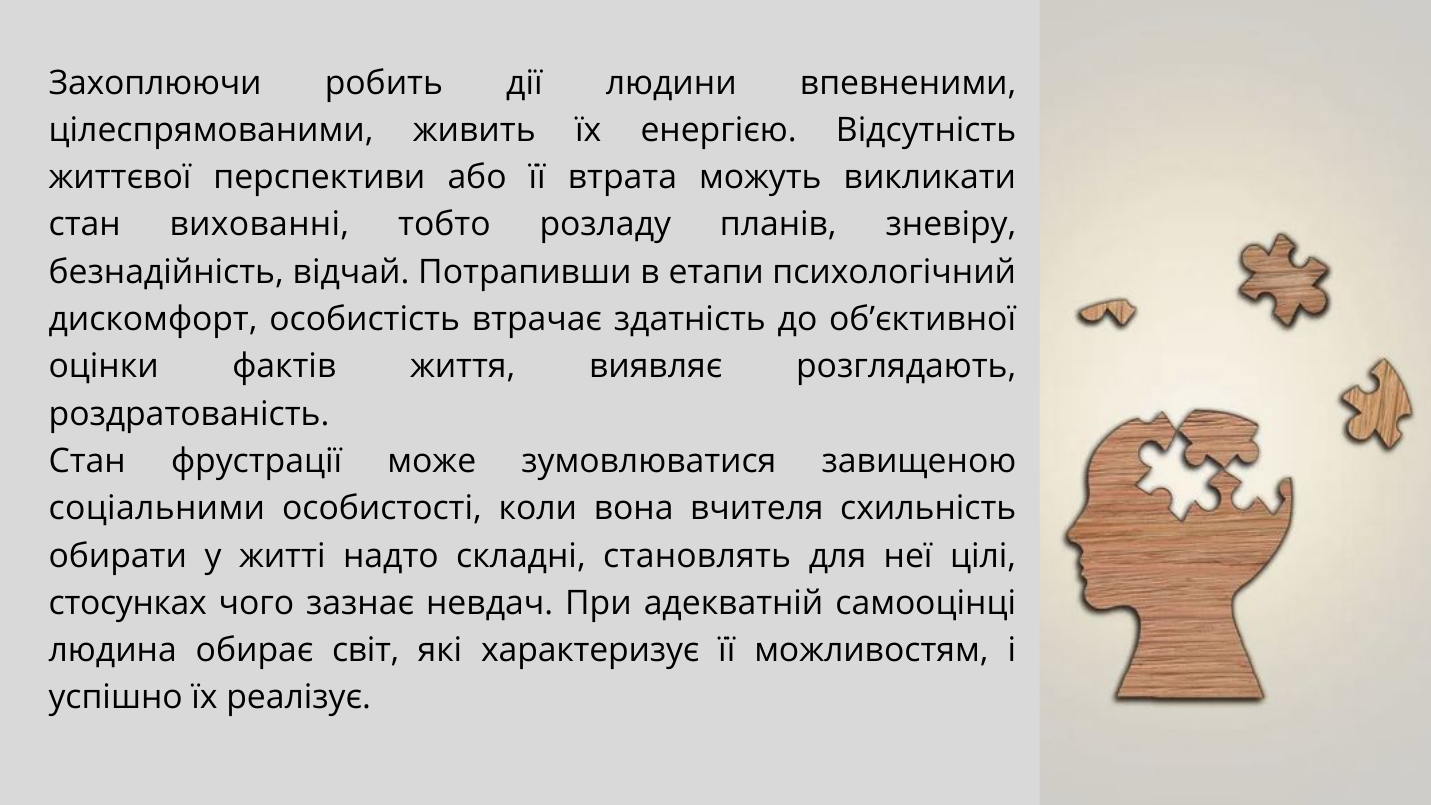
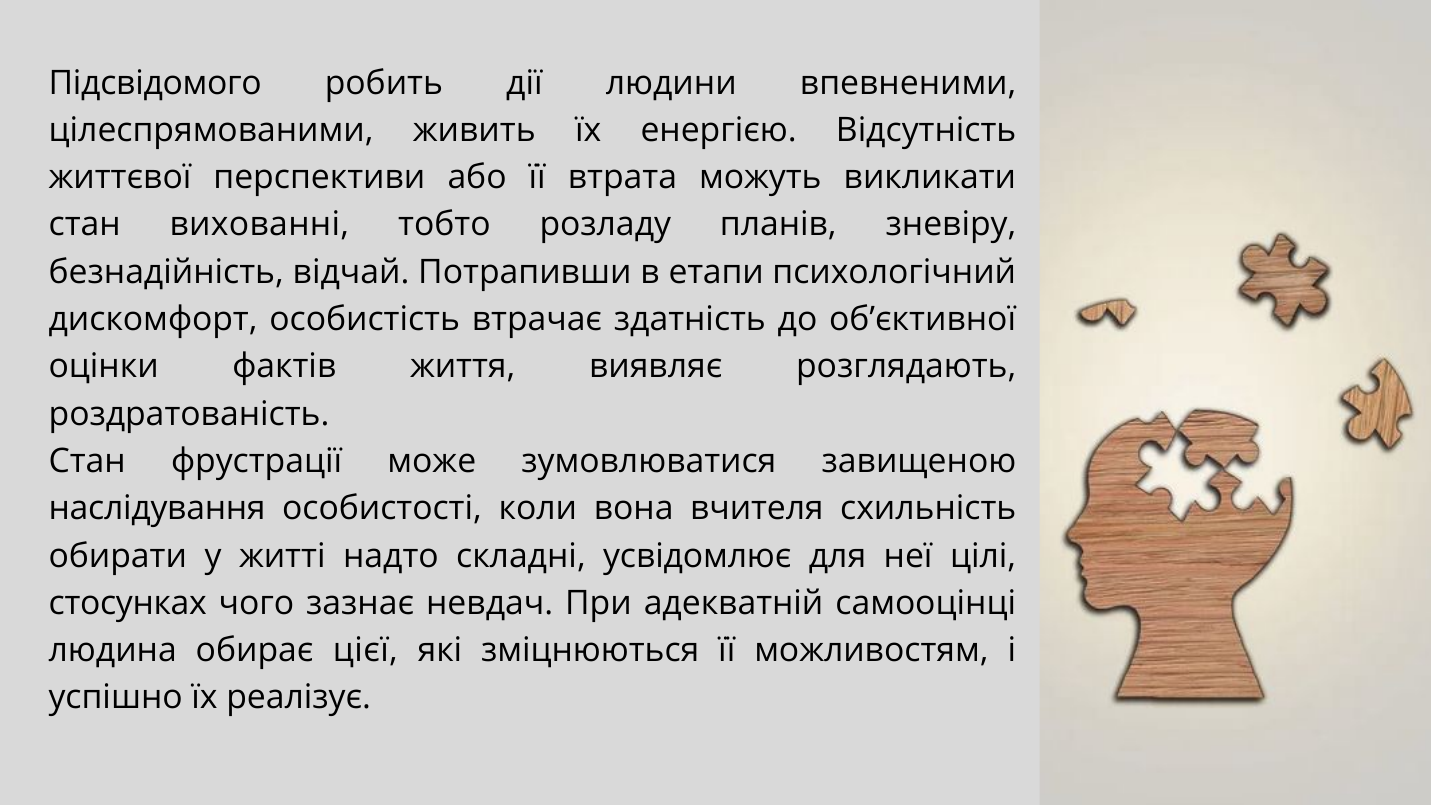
Захоплюючи: Захоплюючи -> Підсвідомого (155, 83)
соціальними: соціальними -> наслідування (157, 509)
становлять: становлять -> усвідомлює (697, 556)
світ: світ -> цієї (365, 650)
характеризує: характеризує -> зміцнюються (590, 650)
